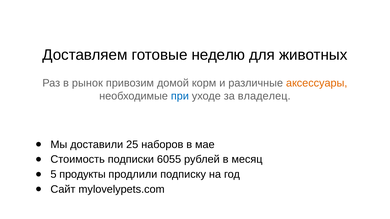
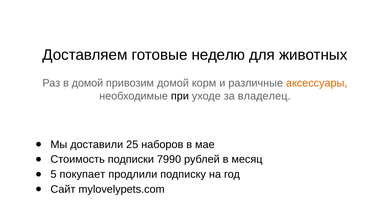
в рынок: рынок -> домой (87, 83)
при colour: blue -> black (180, 96)
6055: 6055 -> 7990 (169, 160)
продукты: продукты -> покупает (82, 175)
